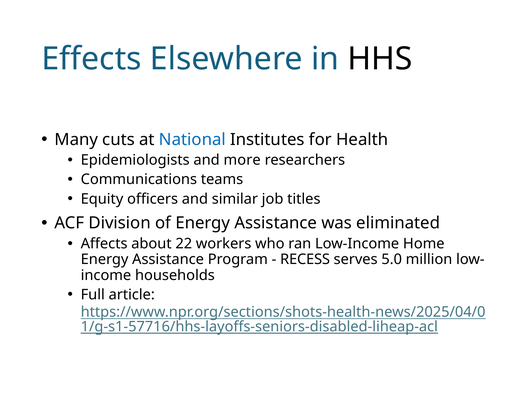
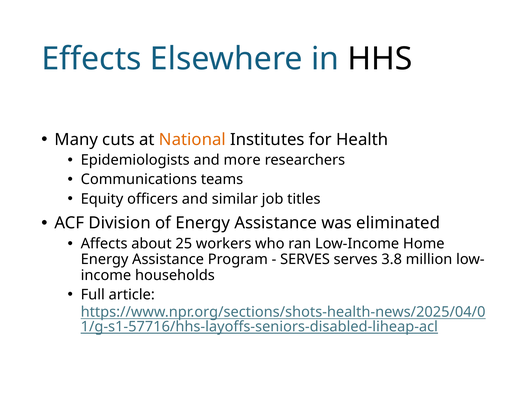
National colour: blue -> orange (192, 139)
22: 22 -> 25 (184, 244)
RECESS: RECESS -> SERVES (305, 259)
5.0: 5.0 -> 3.8 (392, 259)
